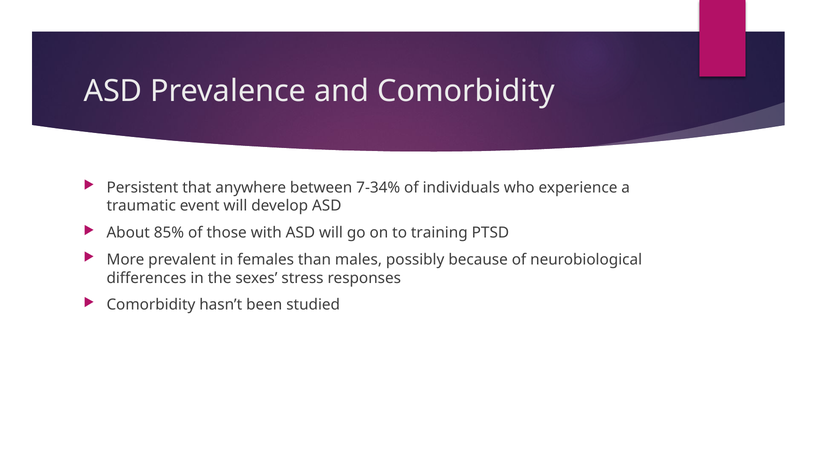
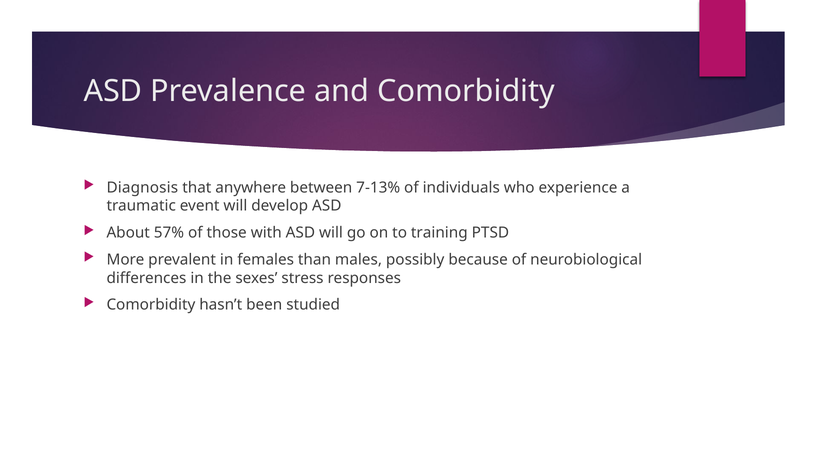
Persistent: Persistent -> Diagnosis (142, 188)
7-34%: 7-34% -> 7-13% (378, 188)
85%: 85% -> 57% (169, 233)
